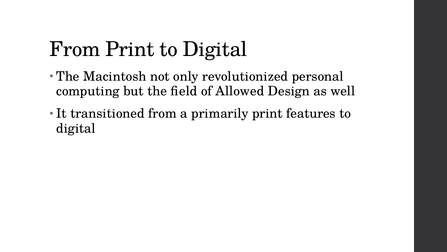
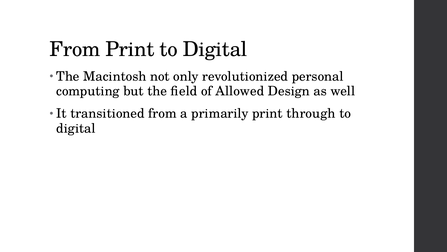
features: features -> through (311, 113)
